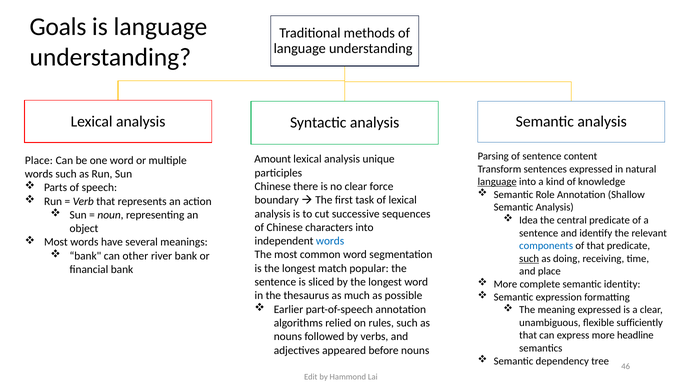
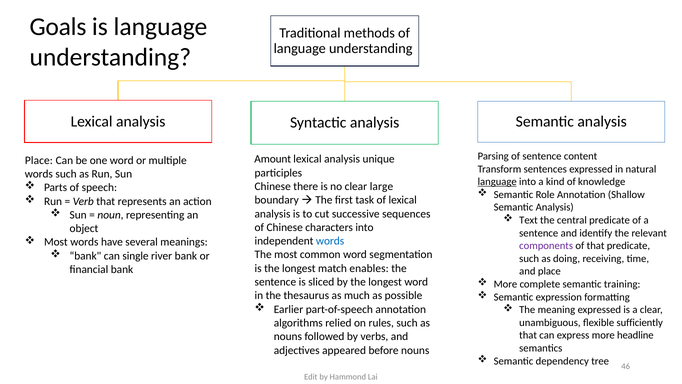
force: force -> large (381, 186)
Idea: Idea -> Text (528, 220)
components colour: blue -> purple (546, 246)
other: other -> single (136, 256)
such underline: present -> none (529, 258)
popular: popular -> enables (369, 268)
identity: identity -> training (622, 284)
